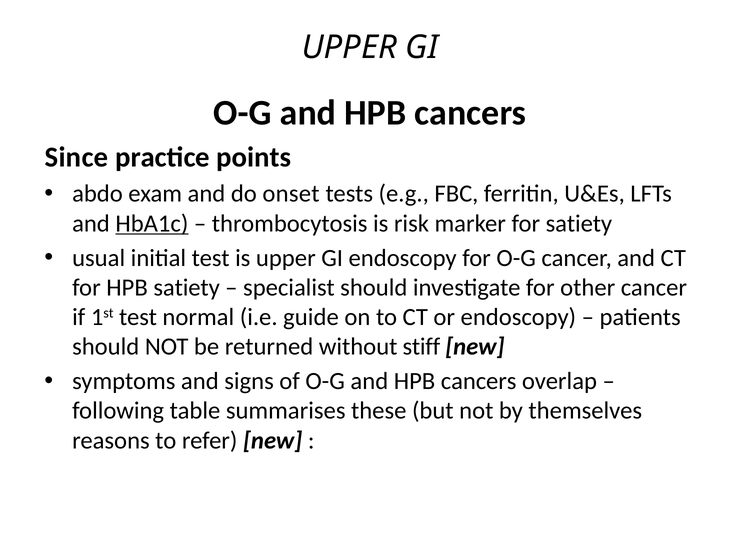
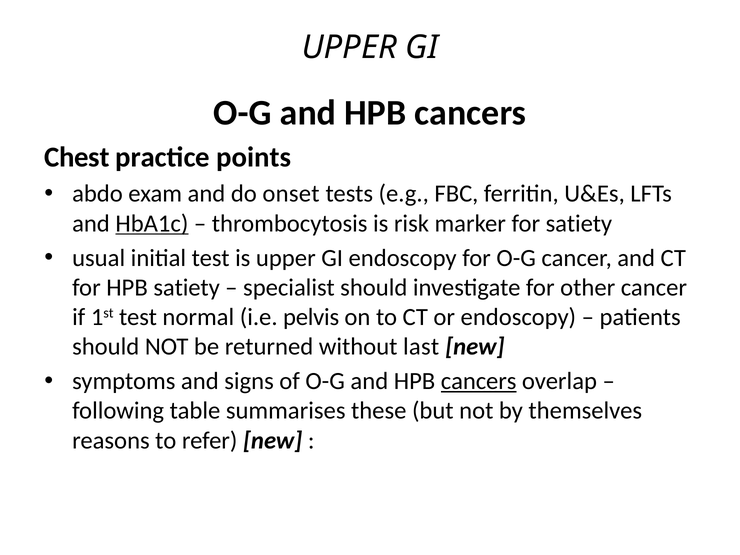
Since: Since -> Chest (77, 157)
guide: guide -> pelvis (311, 317)
stiff: stiff -> last (421, 347)
cancers underline: none -> present (479, 381)
